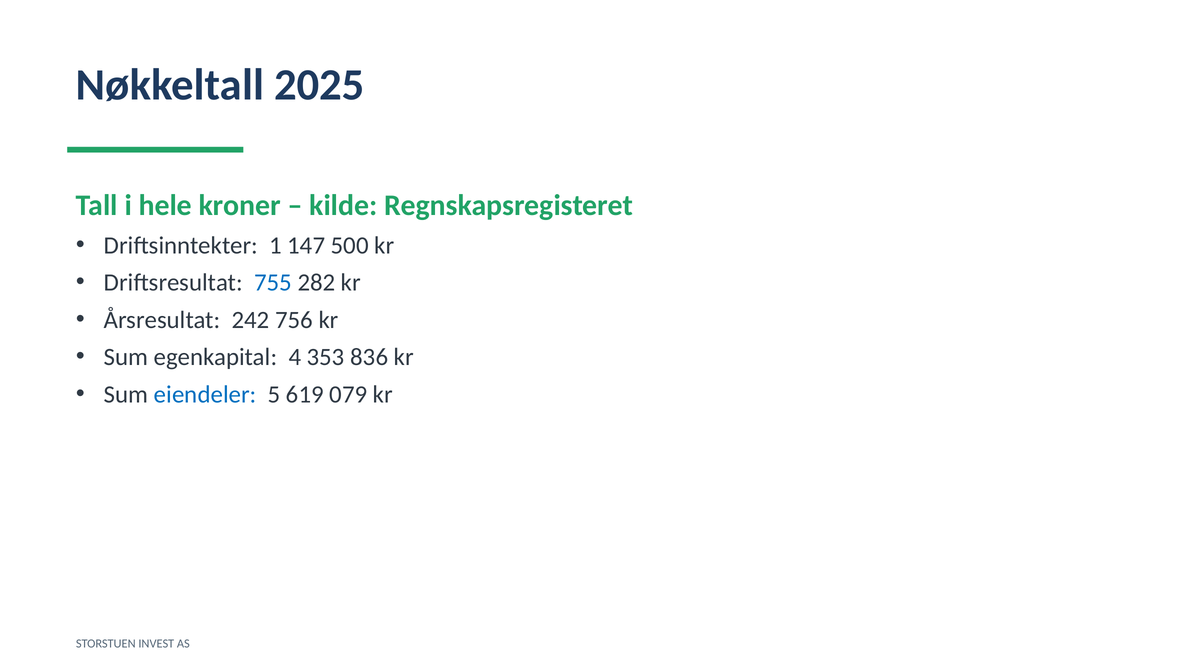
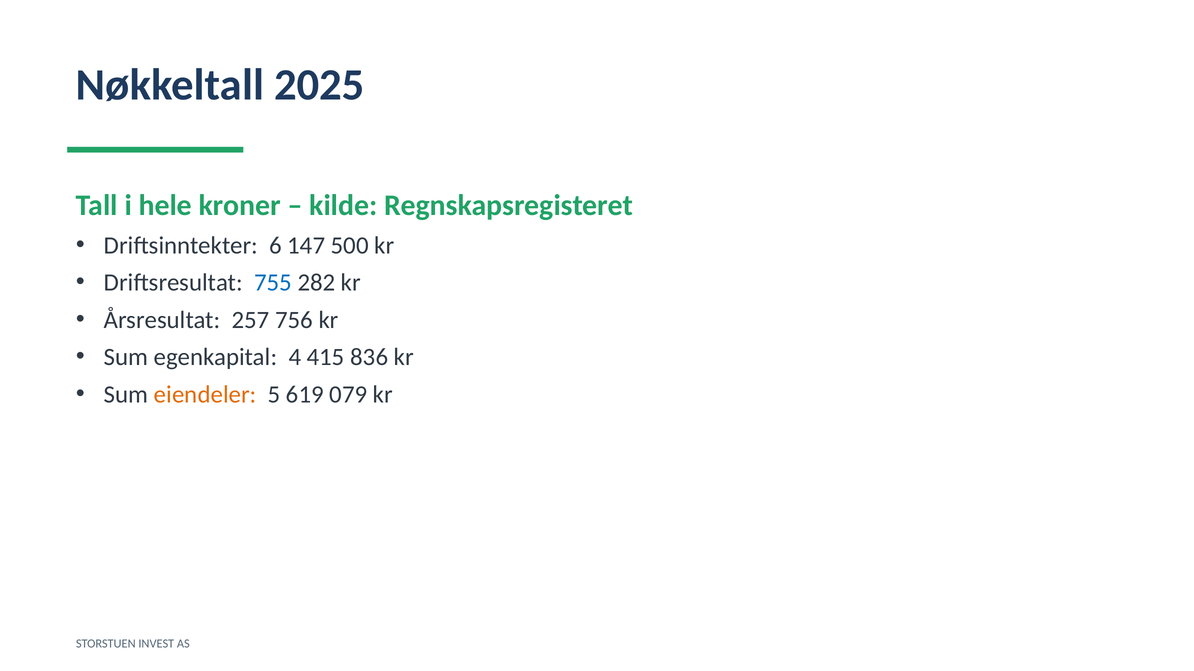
1: 1 -> 6 (275, 246)
242: 242 -> 257 (251, 320)
353: 353 -> 415 (326, 358)
eiendeler colour: blue -> orange (205, 395)
